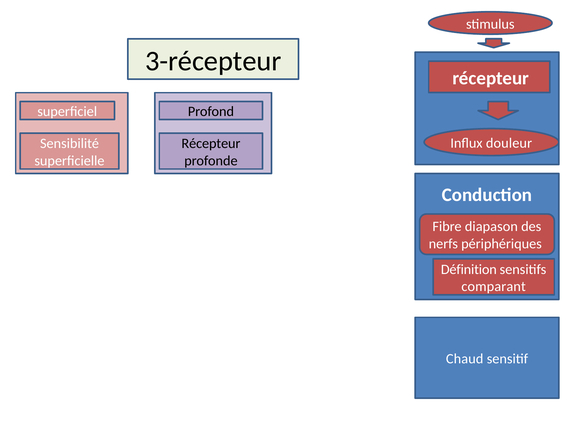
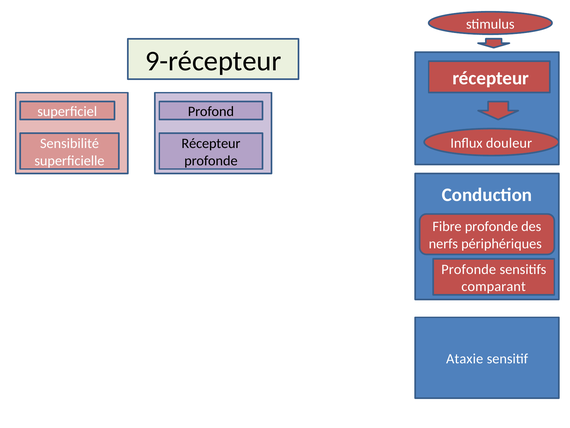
3-récepteur: 3-récepteur -> 9-récepteur (213, 61)
Fibre diapason: diapason -> profonde (491, 226)
Définition: Définition -> Profonde (469, 269)
Chaud: Chaud -> Ataxie (465, 358)
